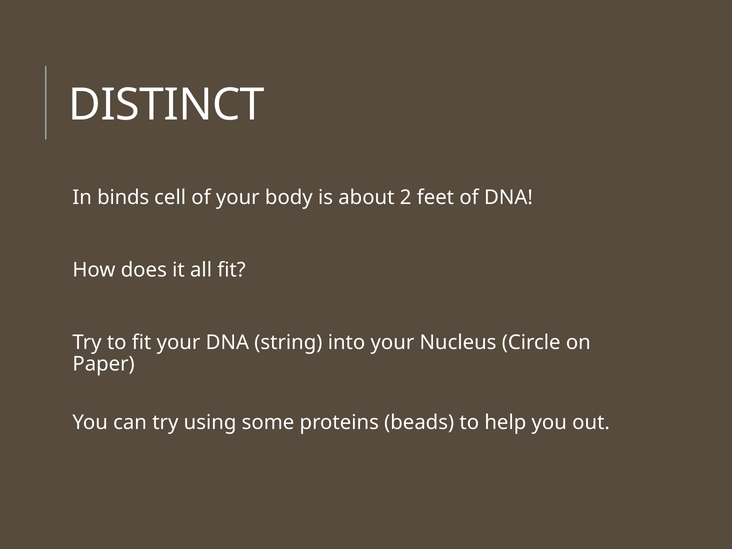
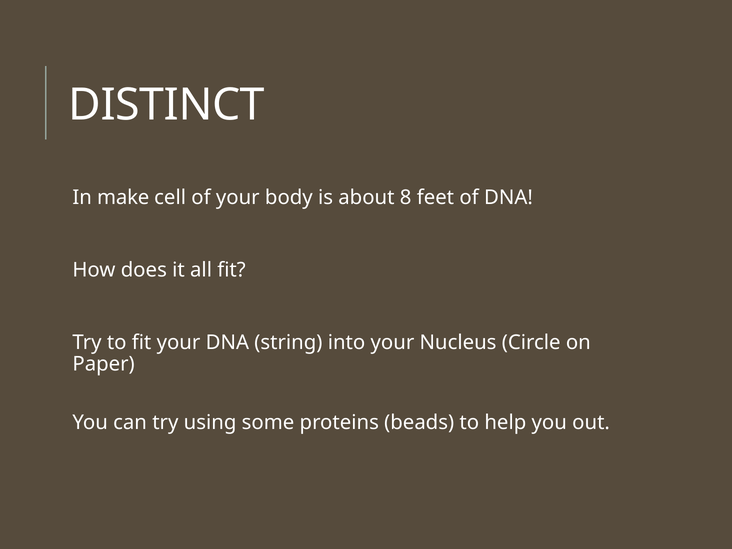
binds: binds -> make (123, 198)
2: 2 -> 8 (406, 198)
